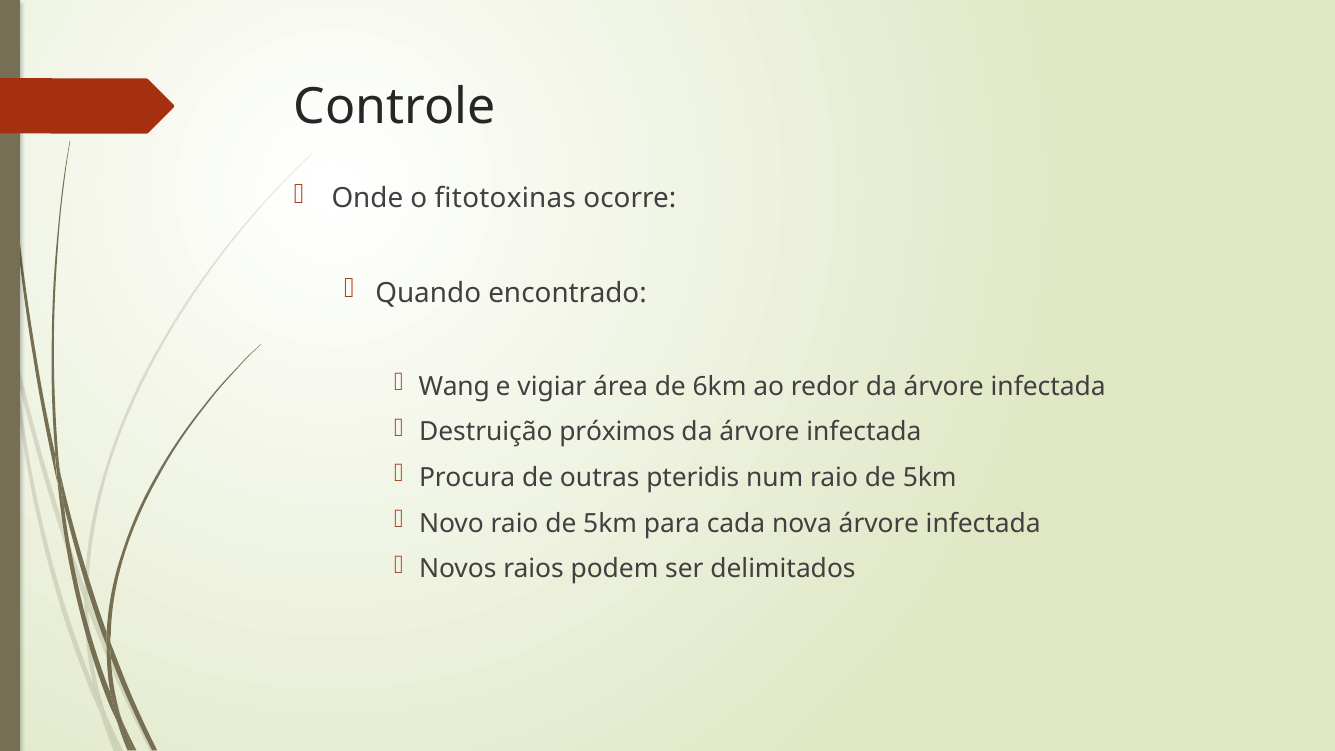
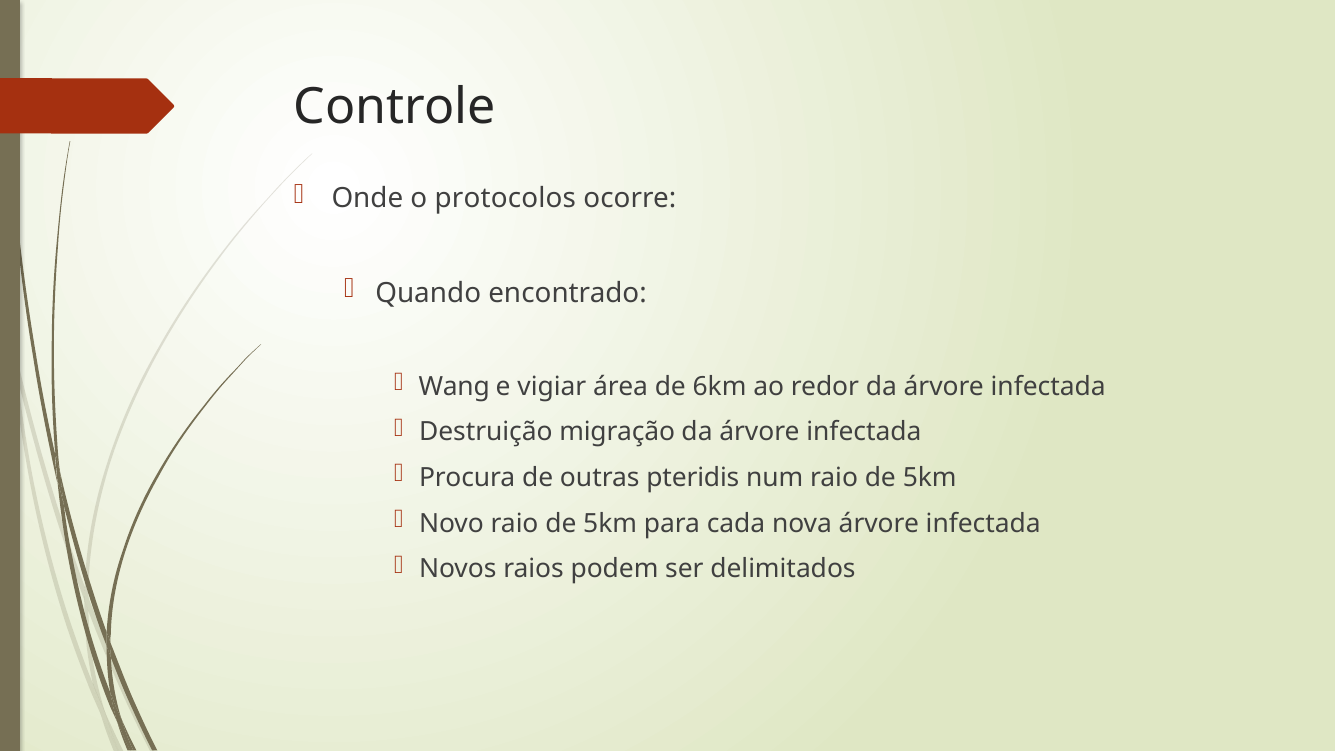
fitotoxinas: fitotoxinas -> protocolos (505, 198)
próximos: próximos -> migração (617, 432)
